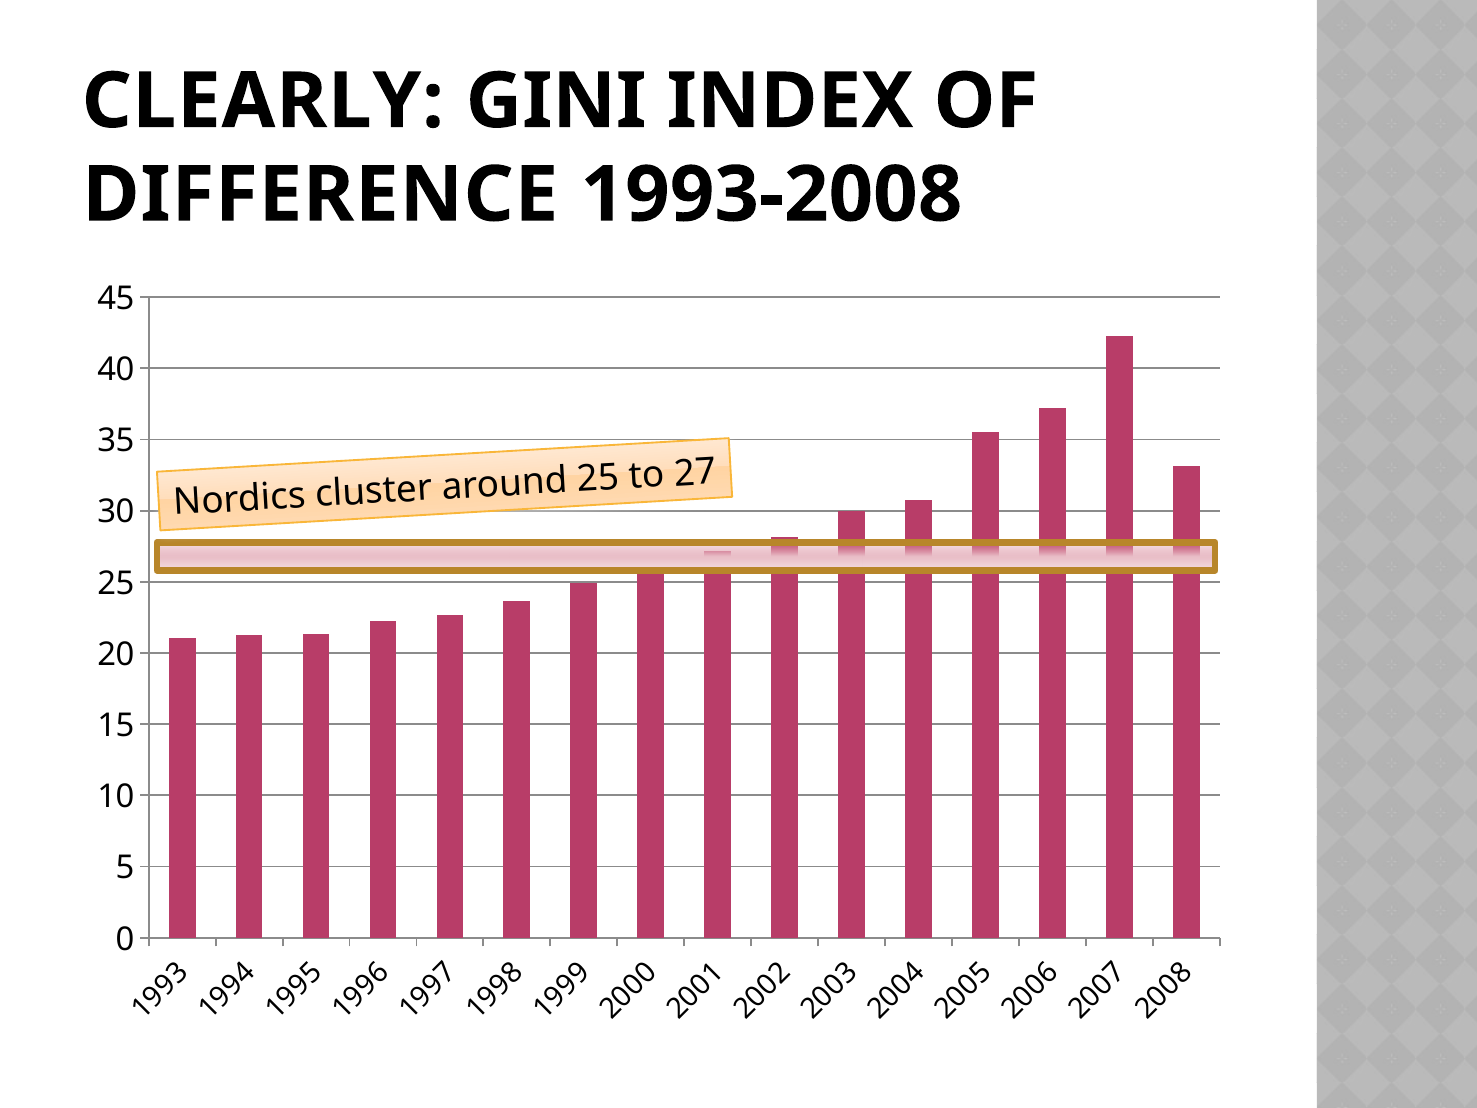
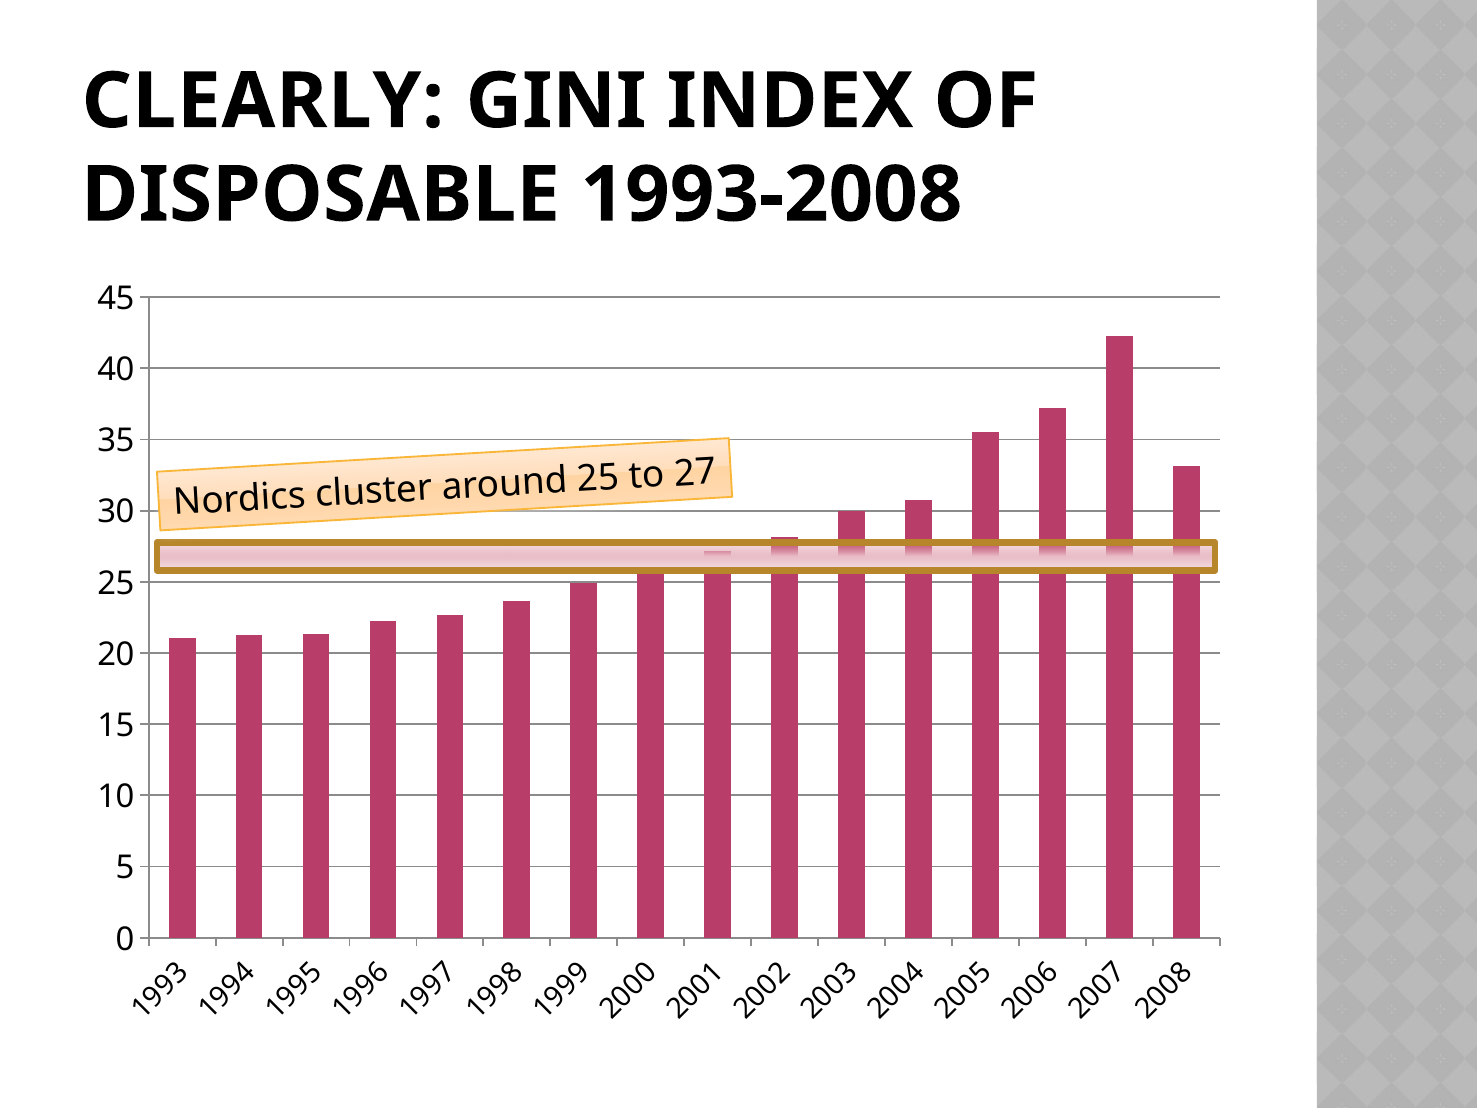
DIFFERENCE: DIFFERENCE -> DISPOSABLE (321, 195)
